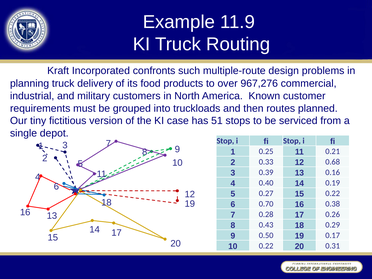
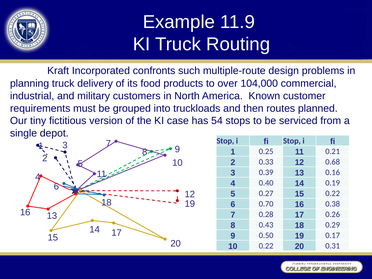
967,276: 967,276 -> 104,000 (259, 84)
51: 51 -> 54 (217, 121)
